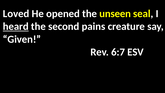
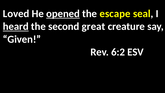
opened underline: none -> present (63, 14)
unseen: unseen -> escape (115, 14)
pains: pains -> great (93, 26)
6:7: 6:7 -> 6:2 (118, 52)
